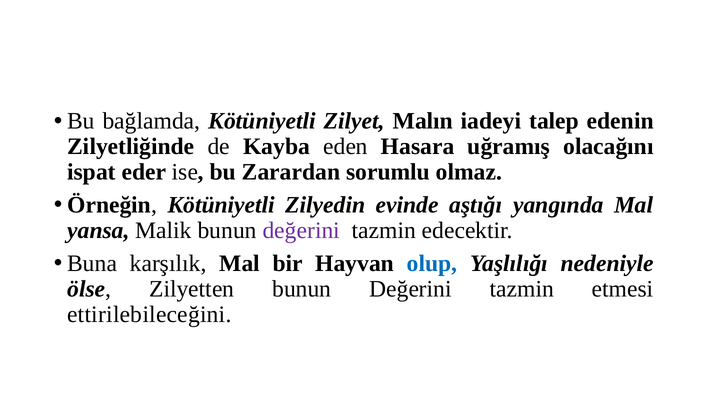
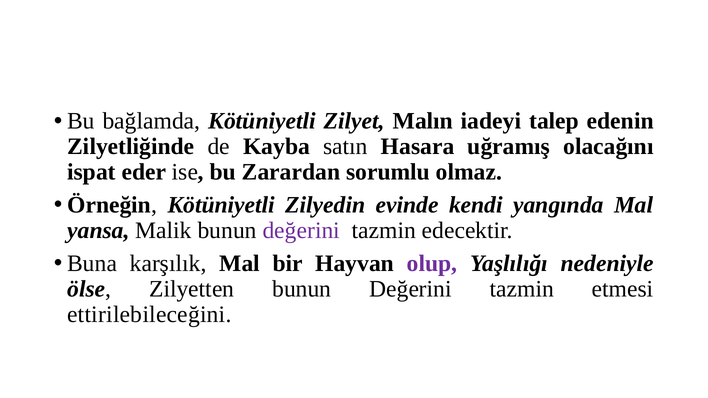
eden: eden -> satın (346, 147)
aştığı: aştığı -> kendi (476, 205)
olup colour: blue -> purple (432, 264)
